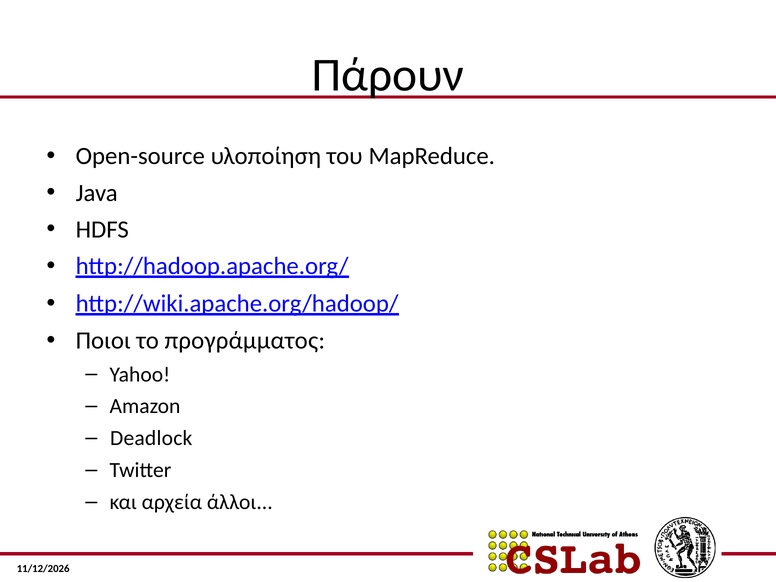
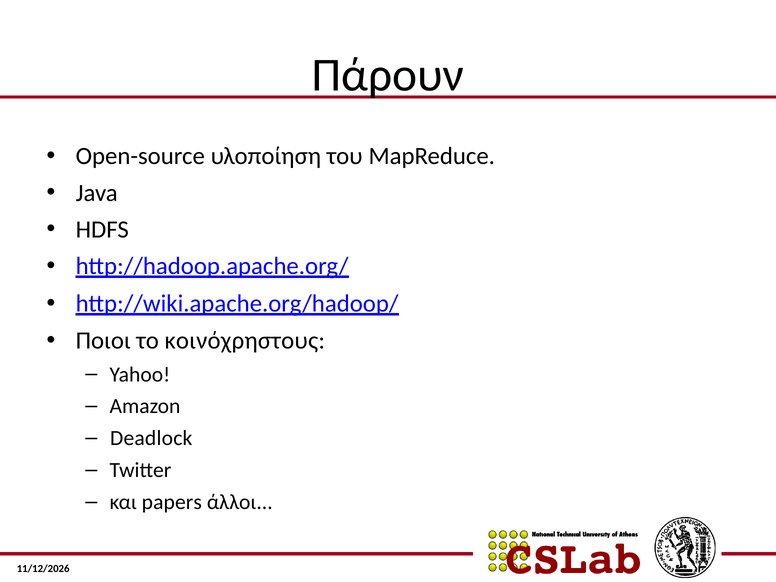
προγράμματος: προγράμματος -> κοινόχρηστους (245, 341)
αρχεία: αρχεία -> papers (172, 502)
